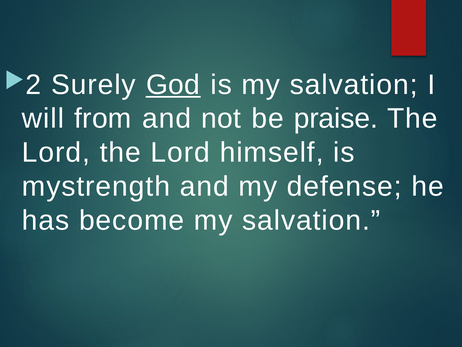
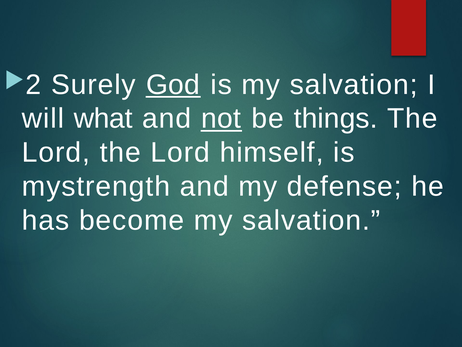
from: from -> what (103, 118)
not underline: none -> present (221, 118)
praise: praise -> things (336, 118)
